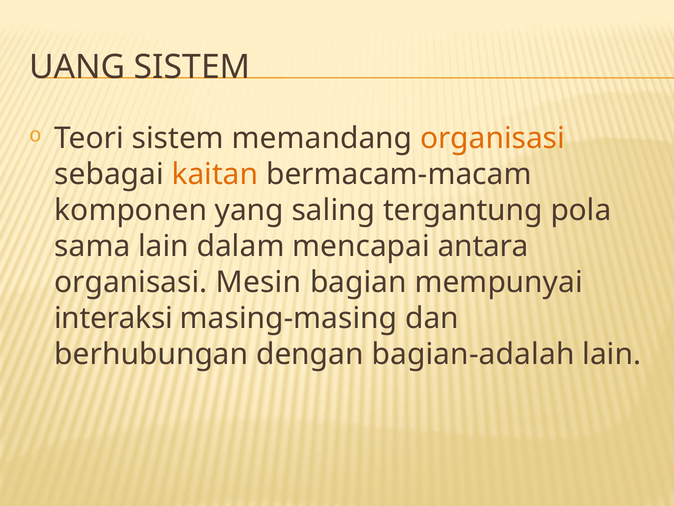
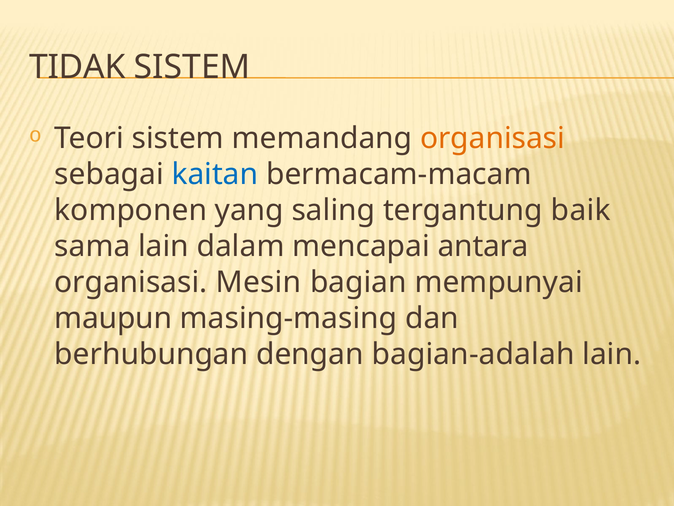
UANG: UANG -> TIDAK (77, 67)
kaitan colour: orange -> blue (215, 174)
pola: pola -> baik (581, 210)
interaksi: interaksi -> maupun (113, 318)
